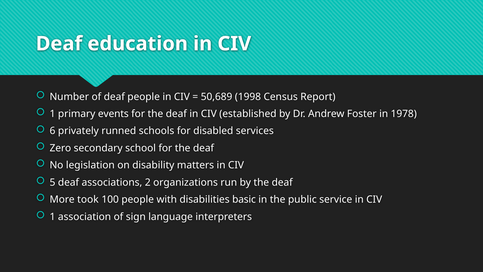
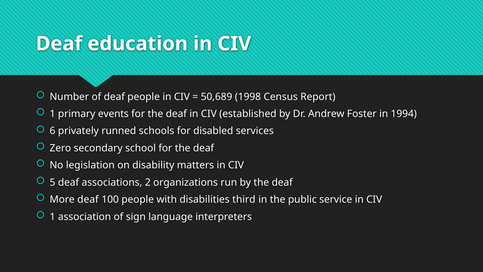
1978: 1978 -> 1994 (404, 114)
More took: took -> deaf (88, 199)
basic: basic -> third (244, 199)
